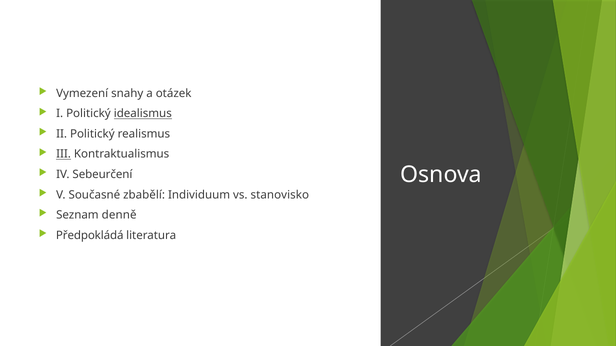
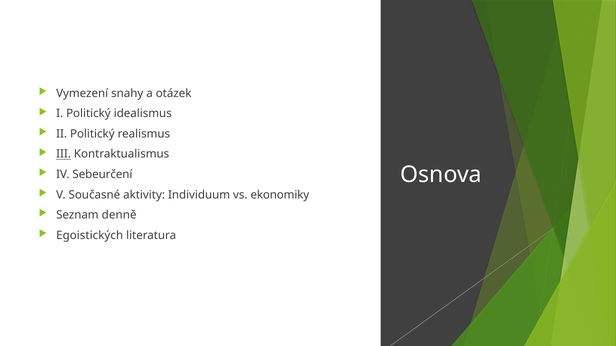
idealismus underline: present -> none (143, 114)
zbabělí: zbabělí -> aktivity (144, 195)
stanovisko: stanovisko -> ekonomiky (280, 195)
Předpokládá: Předpokládá -> Egoistických (90, 236)
